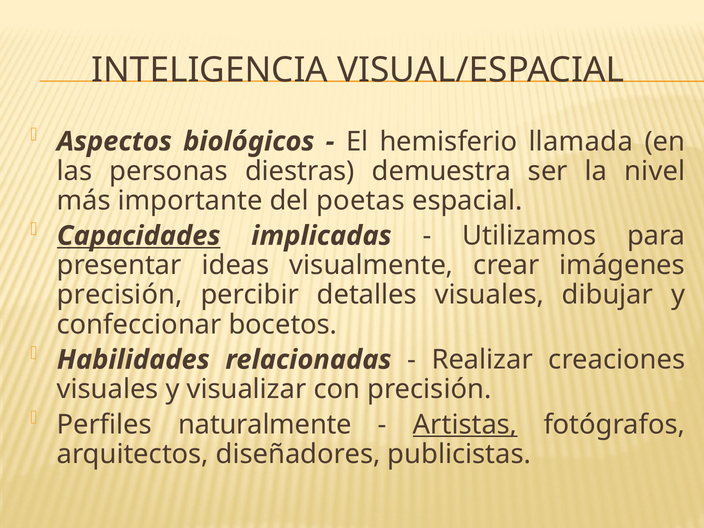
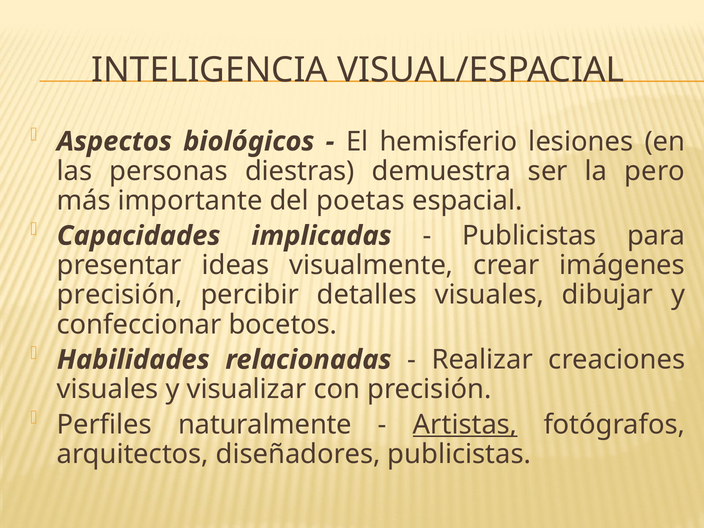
llamada: llamada -> lesiones (581, 141)
nivel: nivel -> pero (655, 171)
Capacidades underline: present -> none (139, 236)
Utilizamos: Utilizamos -> Publicistas (529, 236)
